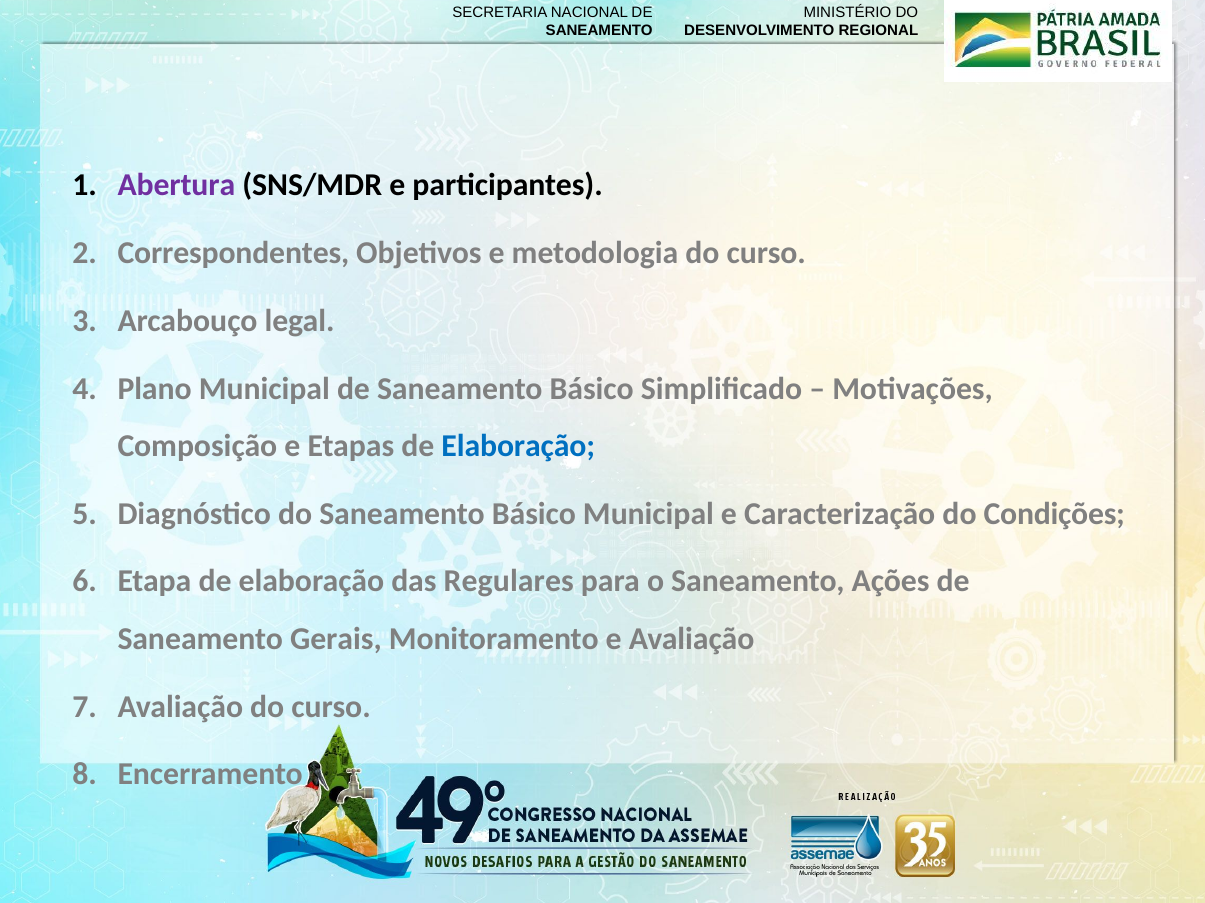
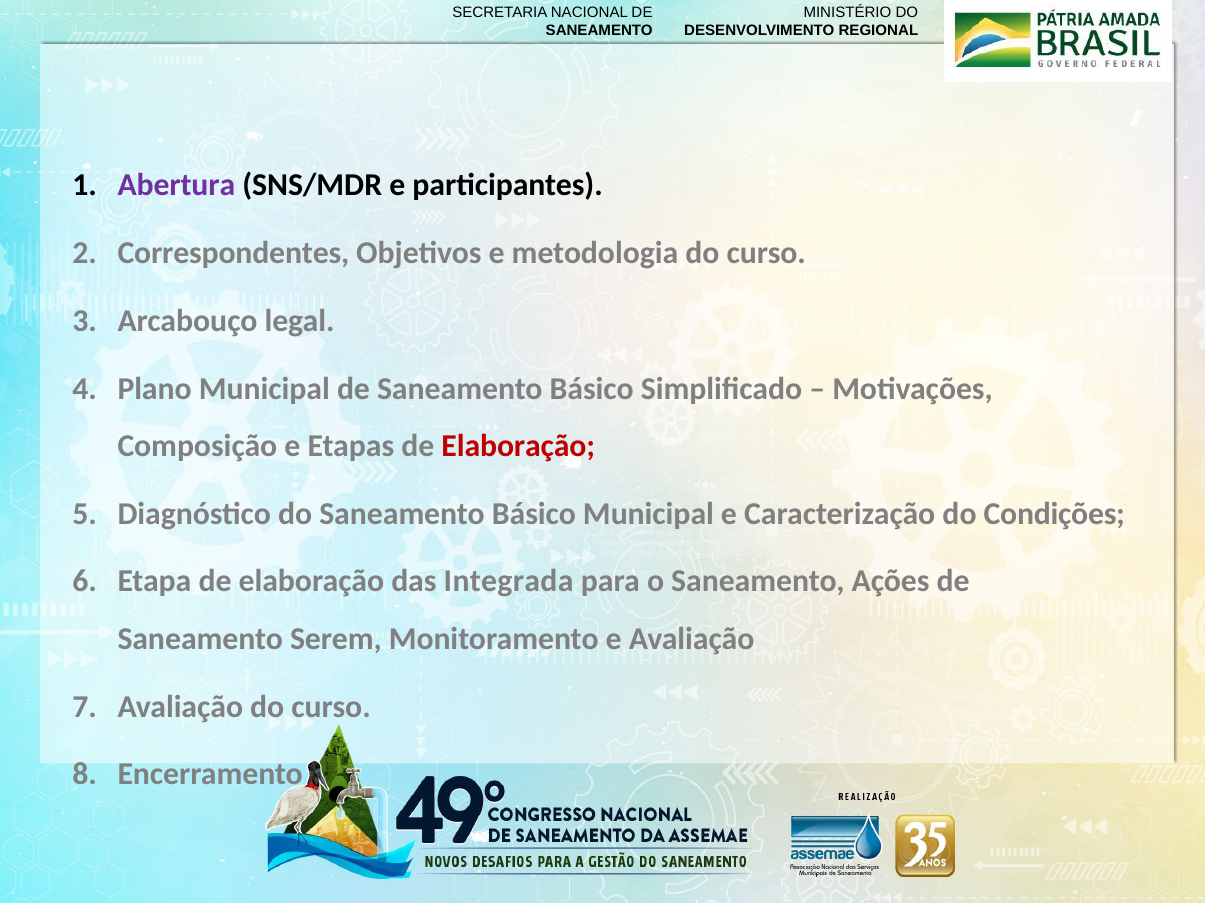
Elaboração colour: blue -> red (518, 446)
Regulares: Regulares -> Integrada (509, 582)
Gerais: Gerais -> Serem (336, 639)
